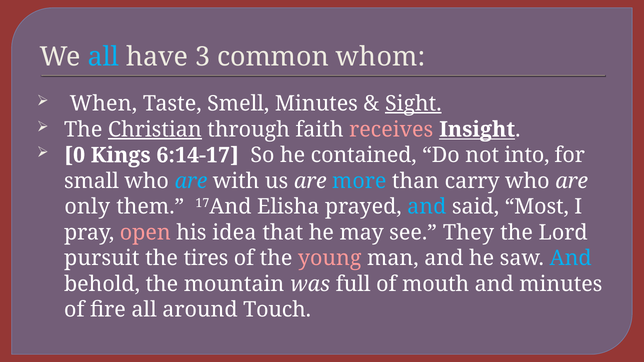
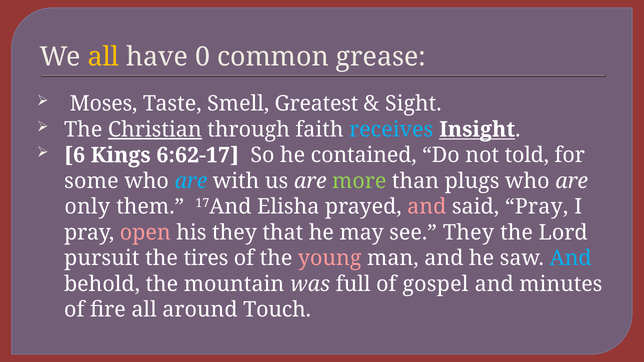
all colour: light blue -> yellow (103, 57)
3: 3 -> 0 (203, 57)
whom: whom -> grease (381, 57)
When: When -> Moses (104, 104)
Smell Minutes: Minutes -> Greatest (316, 104)
Sight underline: present -> none (413, 104)
receives colour: pink -> light blue (391, 130)
0: 0 -> 6 (75, 155)
6:14-17: 6:14-17 -> 6:62-17 (198, 155)
into: into -> told (527, 155)
small: small -> some (91, 181)
more colour: light blue -> light green (359, 181)
carry: carry -> plugs (472, 181)
and colour: light blue -> pink (427, 207)
said Most: Most -> Pray (537, 207)
his idea: idea -> they (235, 233)
mouth: mouth -> gospel (435, 284)
